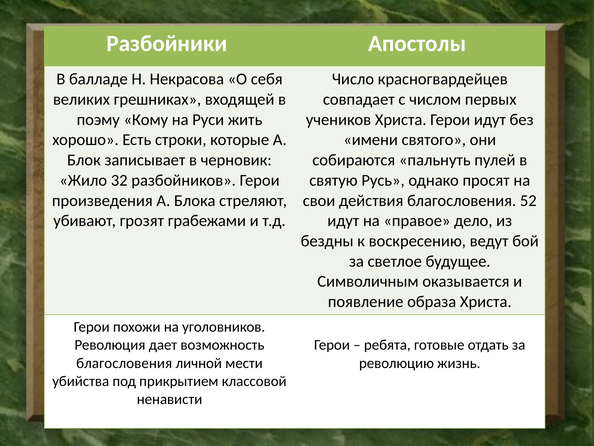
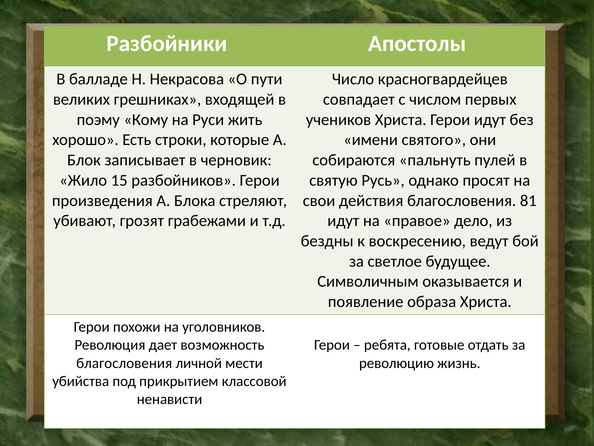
себя: себя -> пути (267, 79)
32: 32 -> 15 (119, 180)
52: 52 -> 81 (528, 200)
